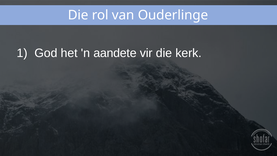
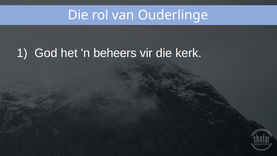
aandete: aandete -> beheers (115, 53)
